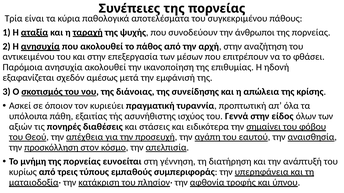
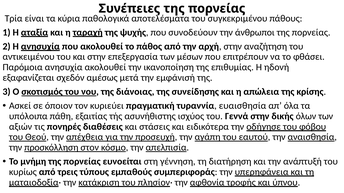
προπτωτική: προπτωτική -> ευαισθησία (243, 106)
είδος: είδος -> δικής (282, 116)
σημαίνει: σημαίνει -> οδήγησε (264, 127)
